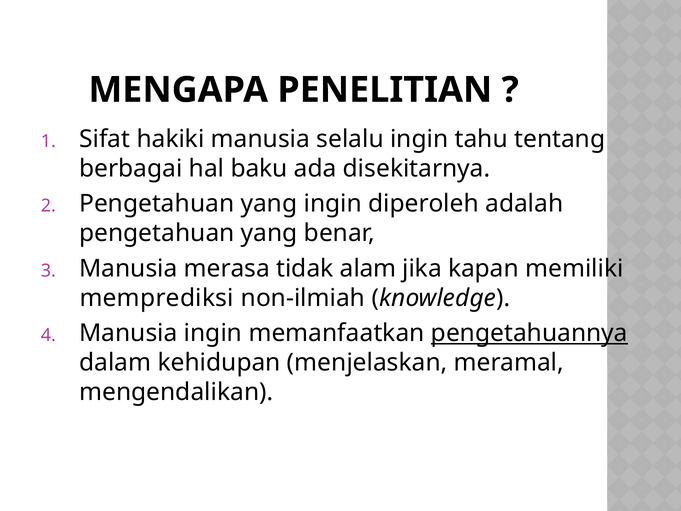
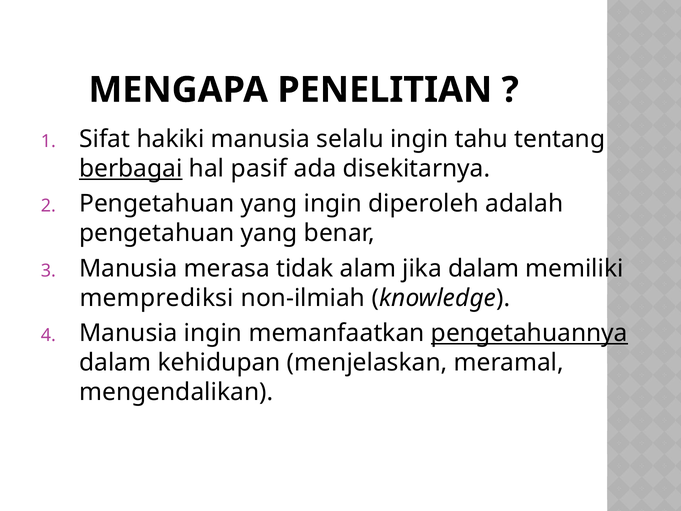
berbagai underline: none -> present (131, 169)
baku: baku -> pasif (259, 169)
jika kapan: kapan -> dalam (484, 268)
